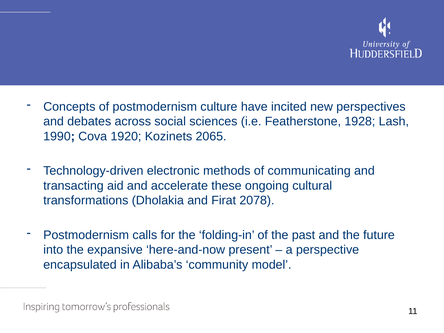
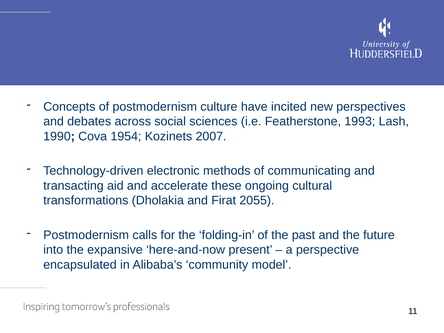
1928: 1928 -> 1993 (360, 121)
1920: 1920 -> 1954 (126, 136)
2065: 2065 -> 2007 (211, 136)
2078: 2078 -> 2055 (257, 200)
